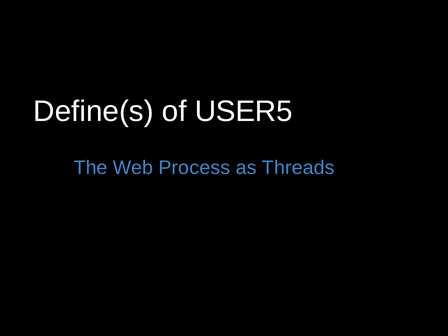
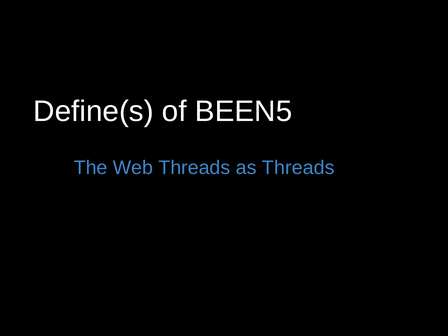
USER5: USER5 -> BEEN5 (244, 111)
Web Process: Process -> Threads (194, 168)
